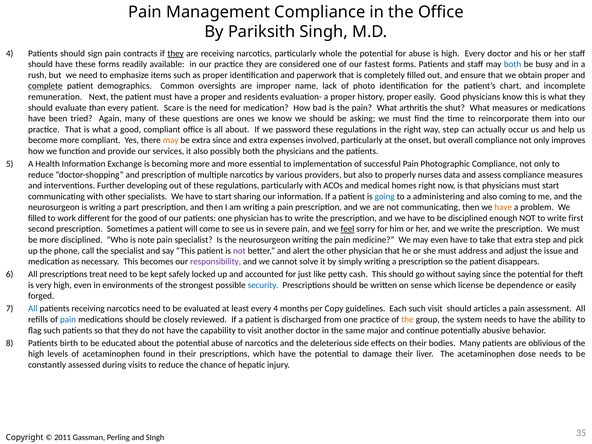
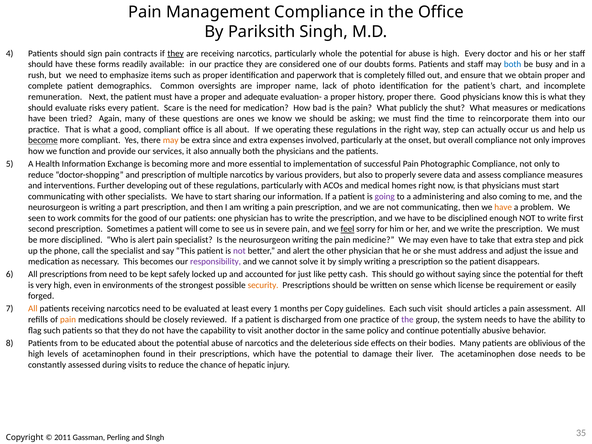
fastest: fastest -> doubts (377, 64)
complete underline: present -> none (45, 86)
residents: residents -> adequate (261, 97)
proper easily: easily -> there (425, 97)
than: than -> risks (97, 108)
arthritis: arthritis -> publicly (413, 108)
password: password -> operating (293, 129)
become underline: none -> present (43, 140)
possibly: possibly -> annually (225, 151)
properly nurses: nurses -> severe (430, 175)
going colour: blue -> purple (385, 196)
filled: filled -> seen (37, 218)
different: different -> commits (94, 218)
is note: note -> alert (146, 240)
prescriptions treat: treat -> from (98, 274)
security colour: blue -> orange (263, 285)
dependence: dependence -> requirement (520, 285)
All colour: blue -> orange (33, 309)
every 4: 4 -> 1 (276, 309)
pain colour: blue -> orange (68, 320)
the colour: orange -> purple (407, 320)
major: major -> policy (378, 330)
Patients birth: birth -> from (69, 343)
